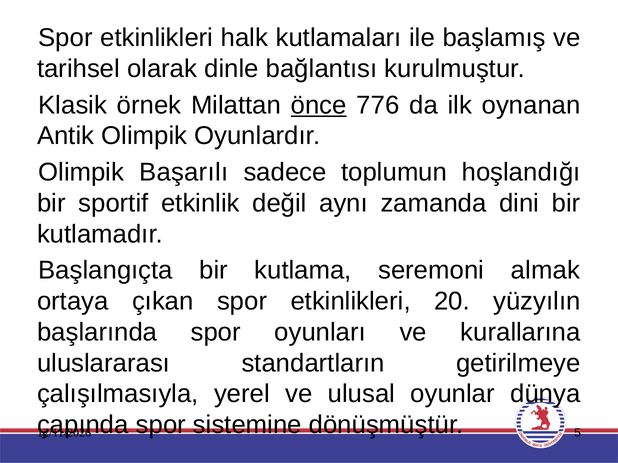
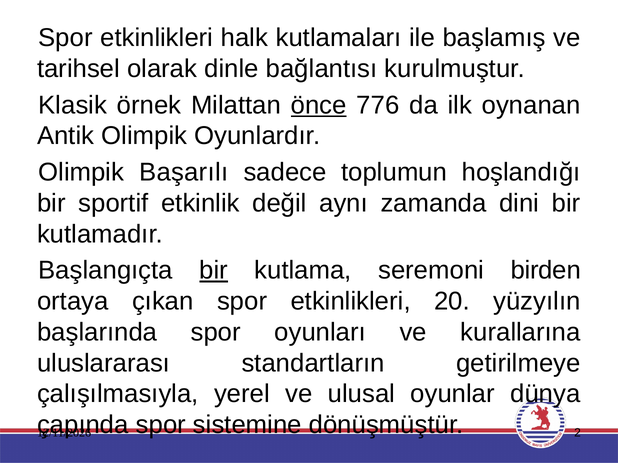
bir underline: none -> present (214, 271)
almak: almak -> birden (546, 271)
5: 5 -> 2 (578, 433)
